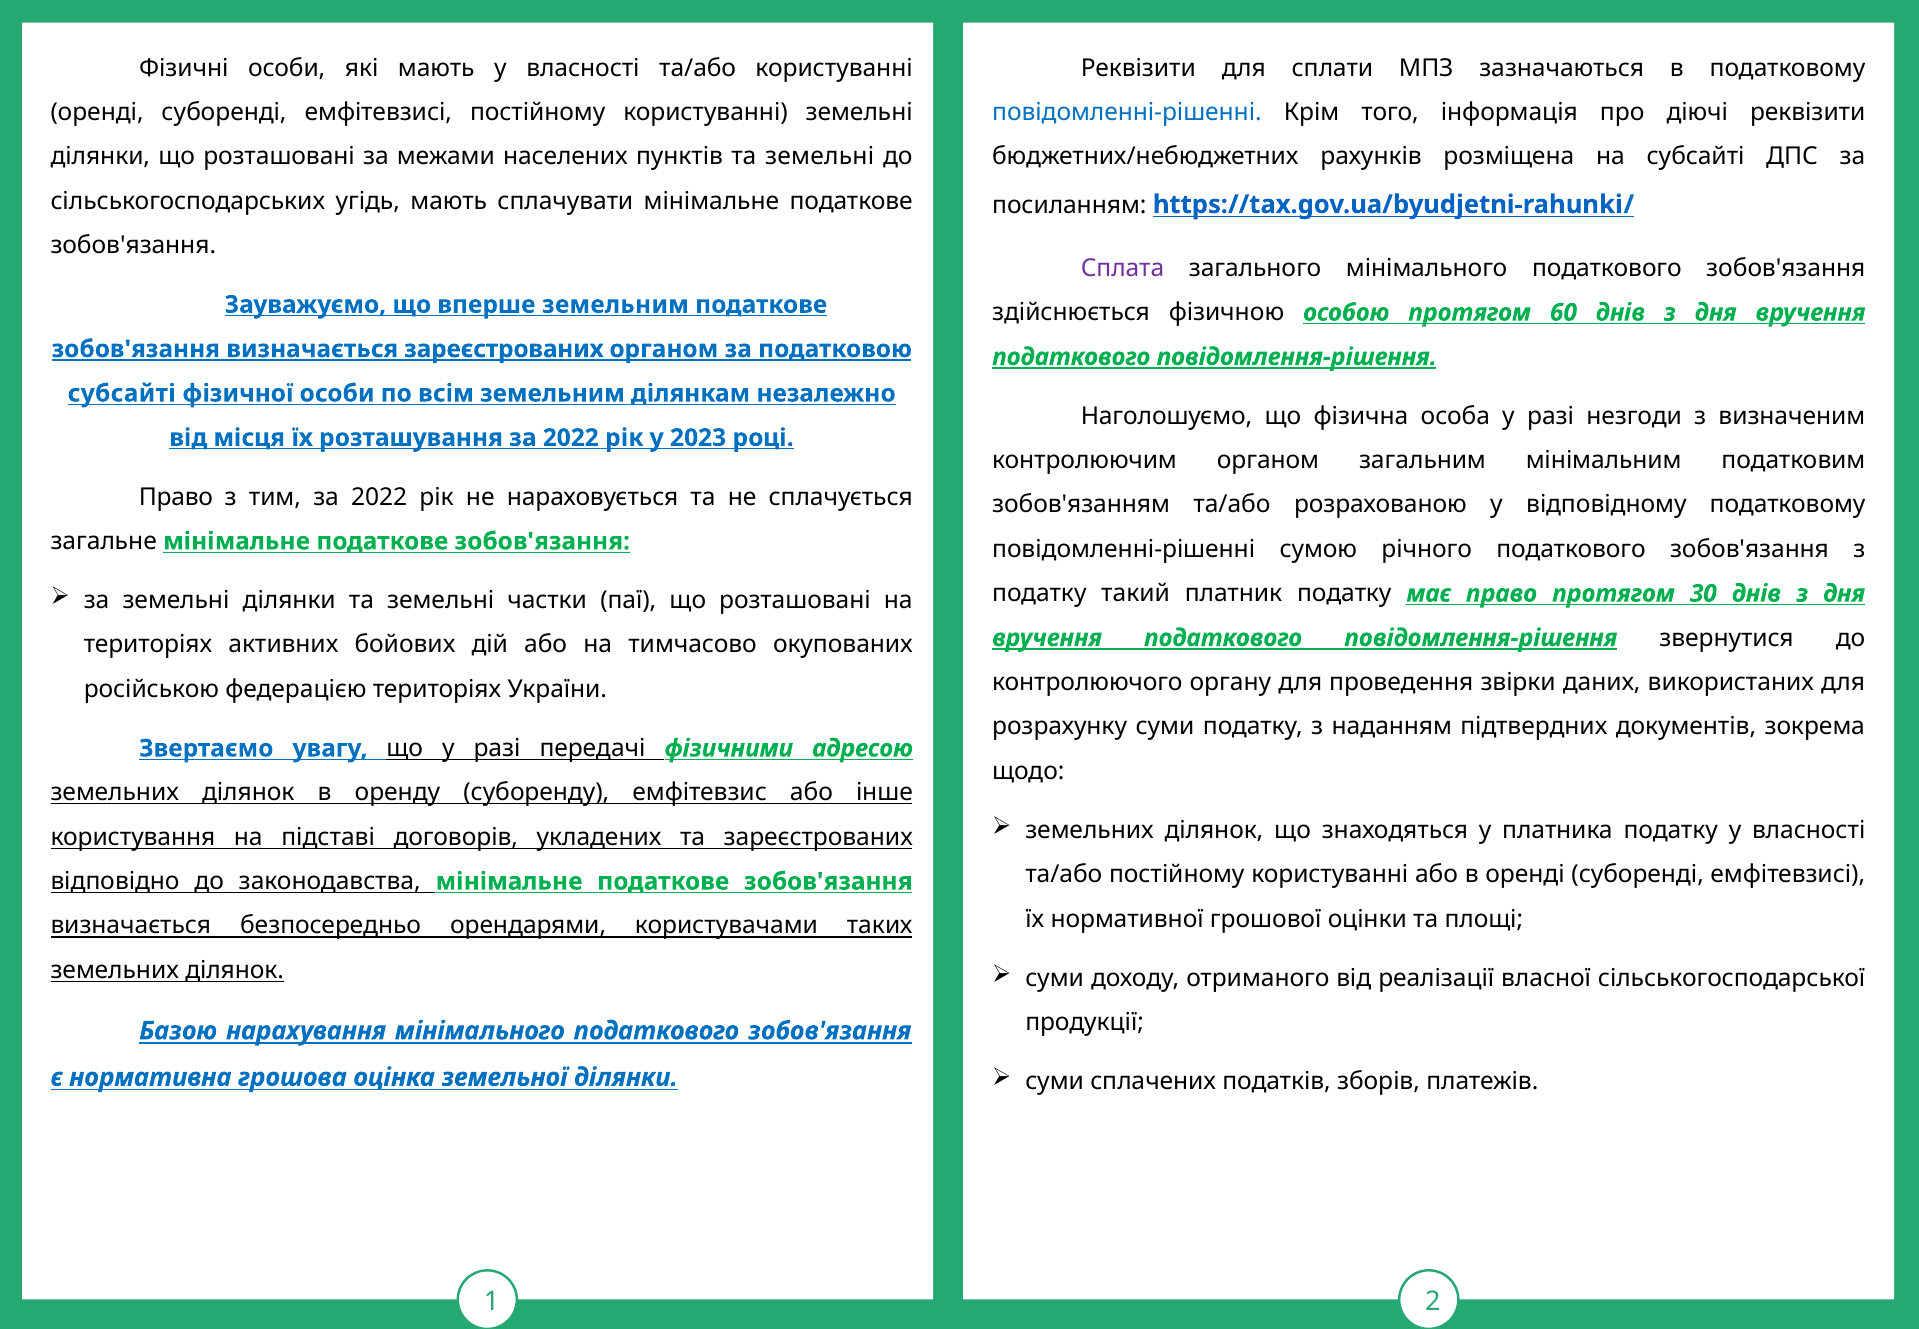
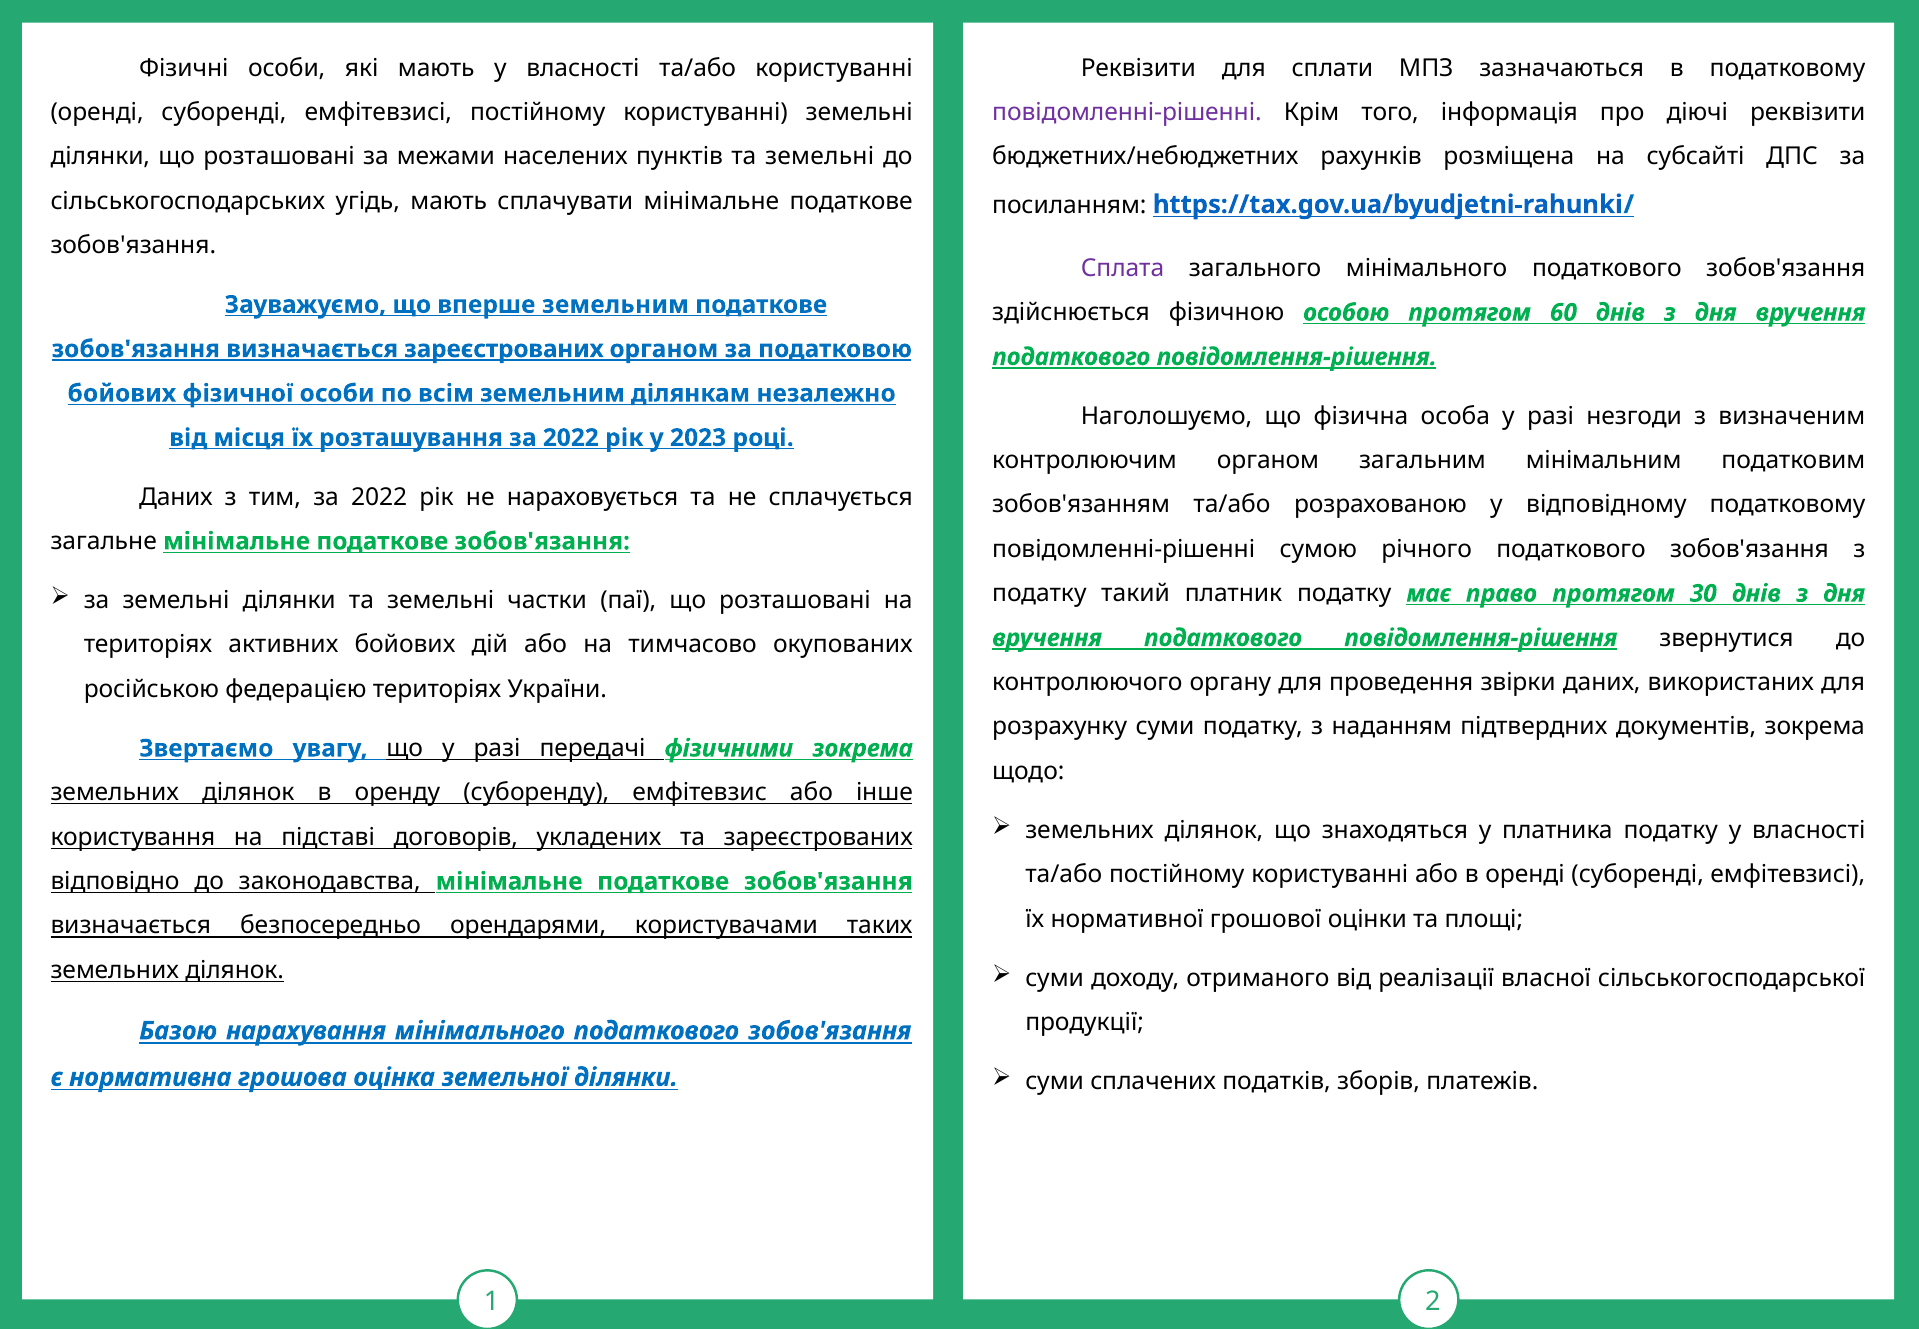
повідомленні-рішенні colour: blue -> purple (1127, 112)
субсайті: субсайті -> бойових (122, 393)
Право: Право -> Даних (176, 497)
фізичними адресою: адресою -> зокрема (863, 748)
